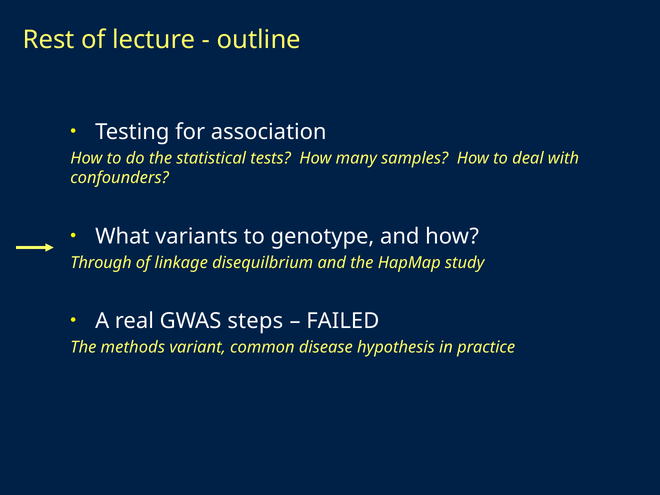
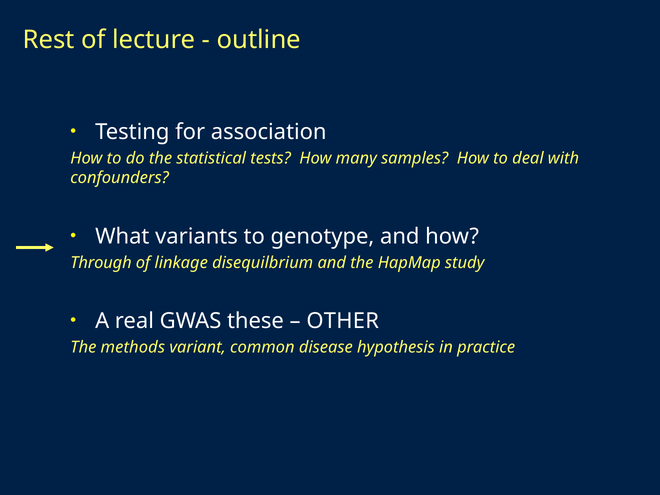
steps: steps -> these (255, 321)
FAILED: FAILED -> OTHER (343, 321)
